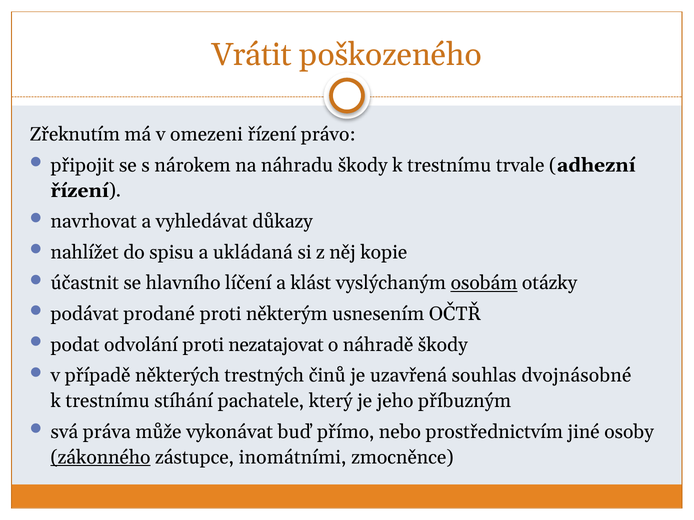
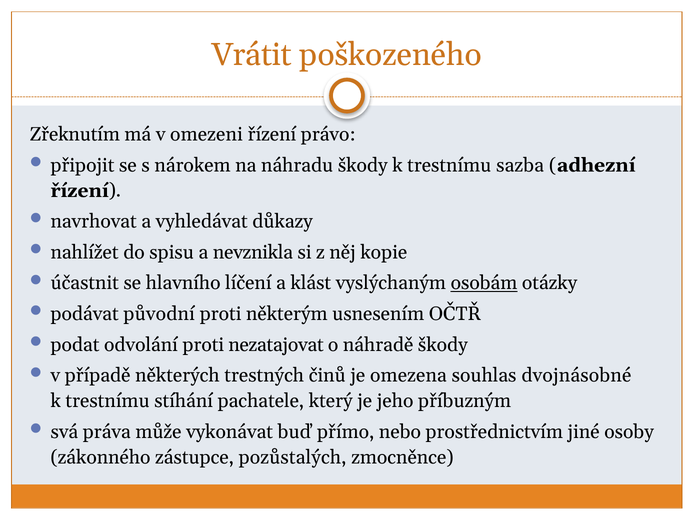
trvale: trvale -> sazba (520, 165)
ukládaná: ukládaná -> nevznikla (253, 253)
prodané: prodané -> původní (159, 314)
uzavřená: uzavřená -> omezena (408, 376)
zákonného underline: present -> none (101, 458)
inomátními: inomátními -> pozůstalých (293, 458)
